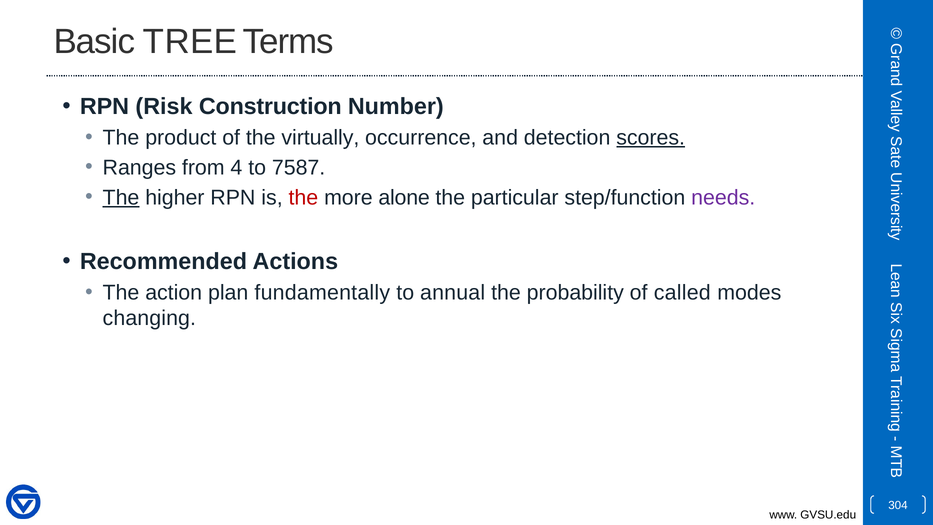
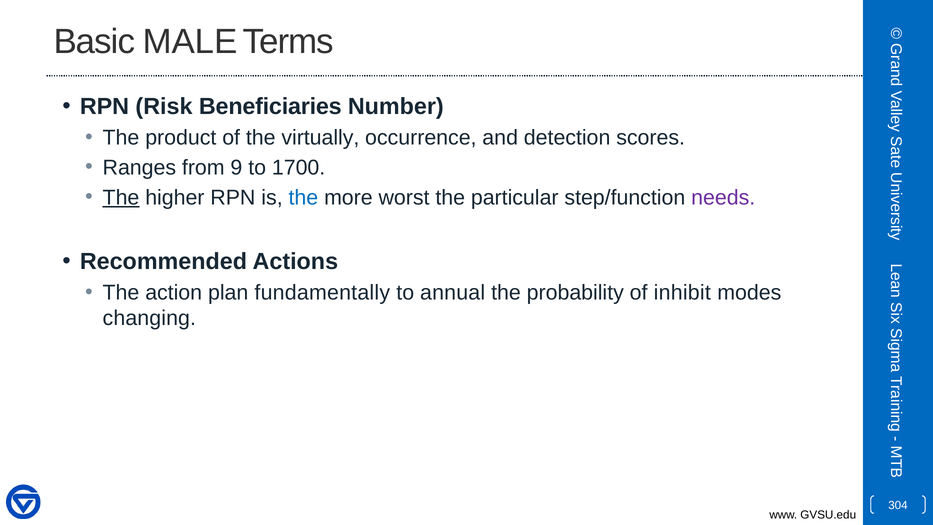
TREE: TREE -> MALE (190, 41)
Construction: Construction -> Beneficiaries (270, 107)
scores underline: present -> none (651, 138)
4: 4 -> 9 (236, 167)
7587: 7587 -> 1700 (299, 167)
the colour: red -> blue (303, 197)
alone: alone -> worst (404, 197)
called: called -> inhibit (682, 293)
